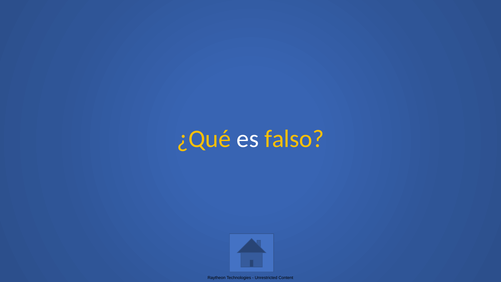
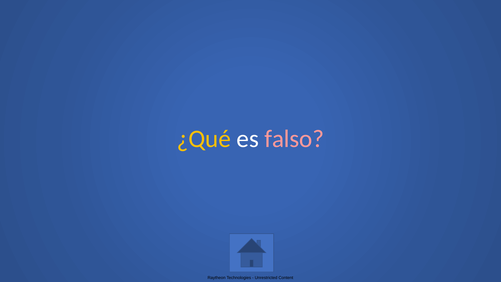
falso colour: yellow -> pink (294, 139)
